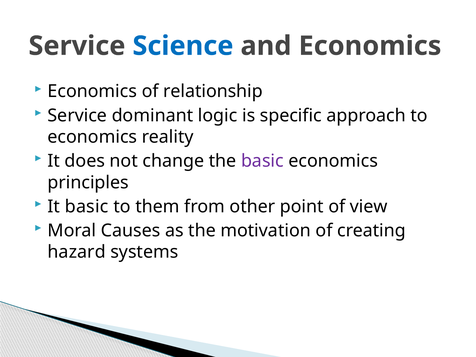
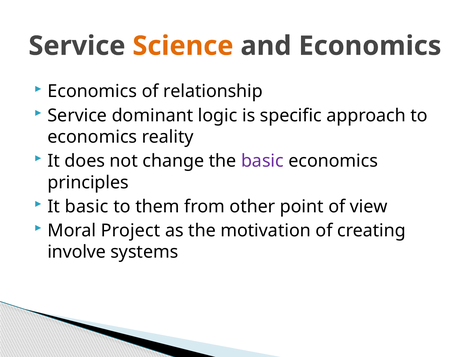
Science colour: blue -> orange (183, 46)
Causes: Causes -> Project (131, 231)
hazard: hazard -> involve (77, 252)
